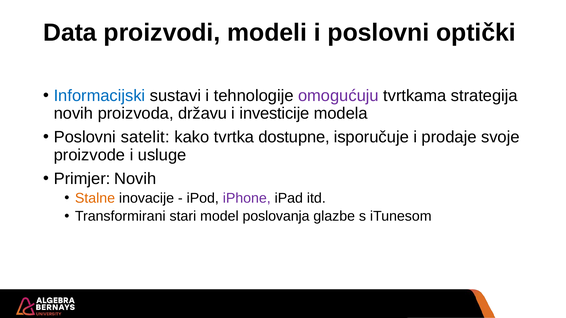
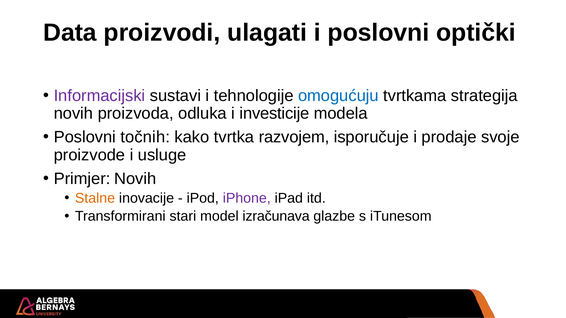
modeli: modeli -> ulagati (267, 33)
Informacijski colour: blue -> purple (100, 96)
omogućuju colour: purple -> blue (338, 96)
državu: državu -> odluka (203, 114)
satelit: satelit -> točnih (145, 137)
dostupne: dostupne -> razvojem (294, 137)
poslovanja: poslovanja -> izračunava (276, 217)
